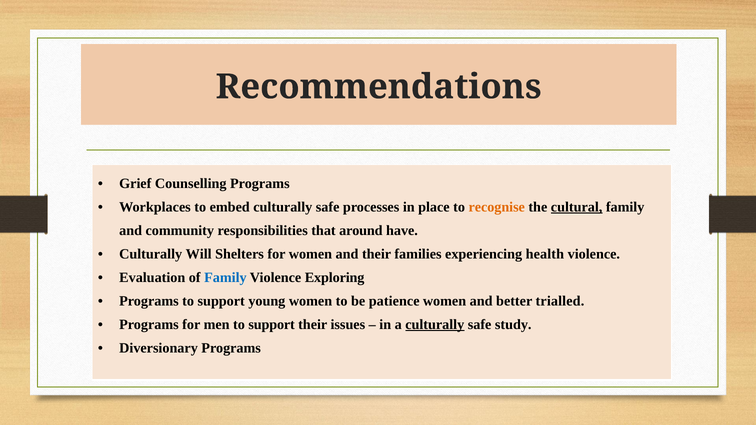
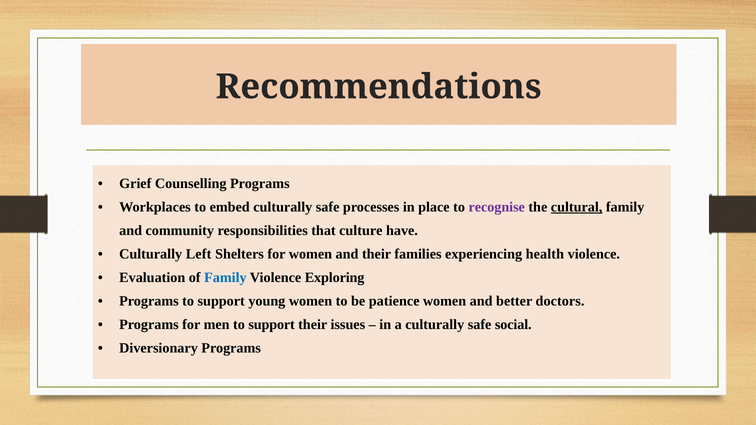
recognise colour: orange -> purple (497, 207)
around: around -> culture (361, 231)
Will: Will -> Left (199, 254)
trialled: trialled -> doctors (560, 301)
culturally underline: present -> none (435, 325)
study: study -> social (513, 325)
